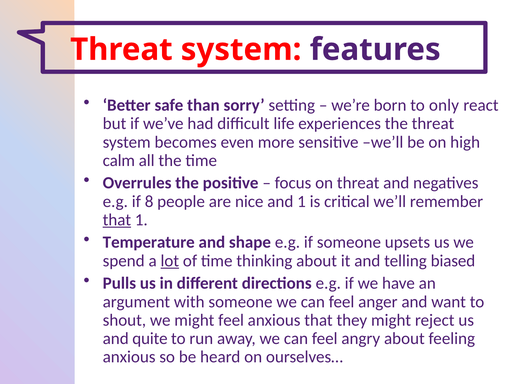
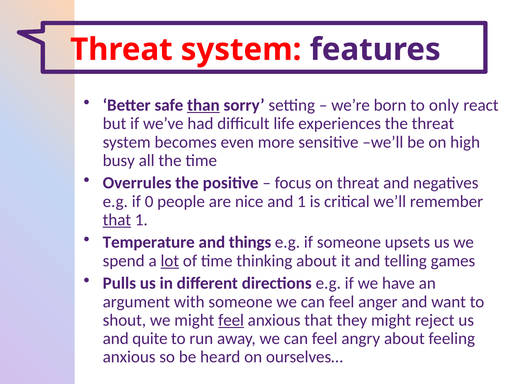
than underline: none -> present (203, 105)
calm: calm -> busy (119, 160)
8: 8 -> 0 (149, 201)
shape: shape -> things (250, 242)
biased: biased -> games (453, 260)
feel underline: none -> present (231, 320)
